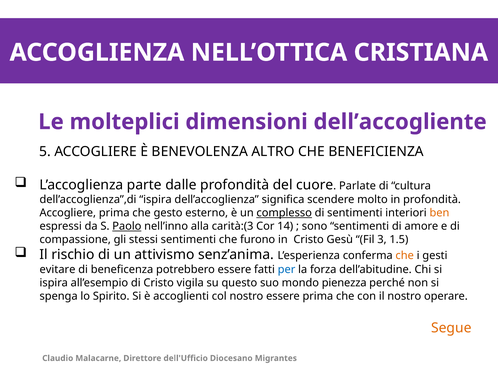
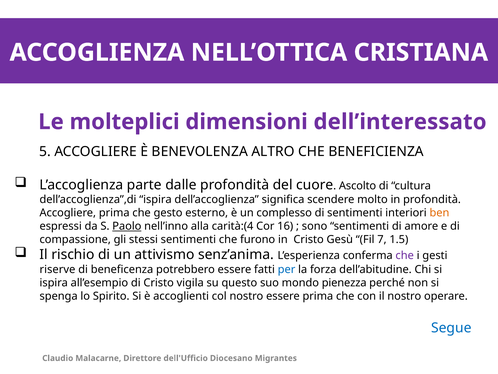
dell’accogliente: dell’accogliente -> dell’interessato (400, 122)
Parlate: Parlate -> Ascolto (358, 186)
complesso underline: present -> none (284, 213)
carità:(3: carità:(3 -> carità:(4 (233, 226)
14: 14 -> 16 (285, 226)
3: 3 -> 7 (382, 239)
che colour: orange -> purple (405, 255)
evitare: evitare -> riserve (57, 269)
Segue colour: orange -> blue (451, 327)
